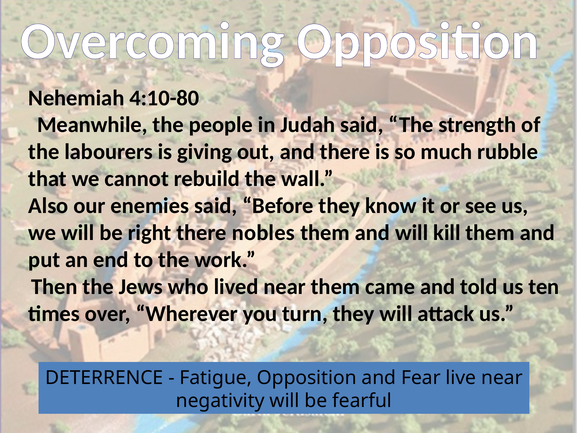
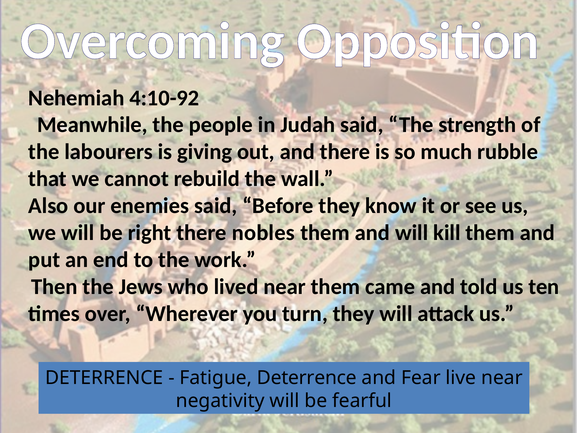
4:10-80: 4:10-80 -> 4:10-92 (164, 98)
Fatigue Opposition: Opposition -> Deterrence (307, 377)
